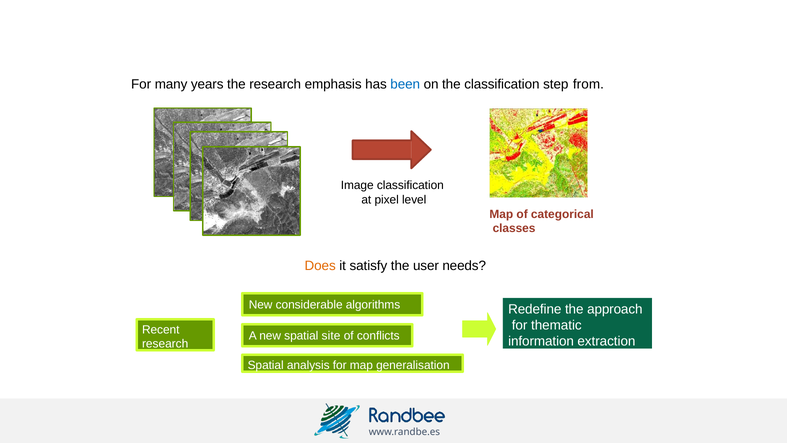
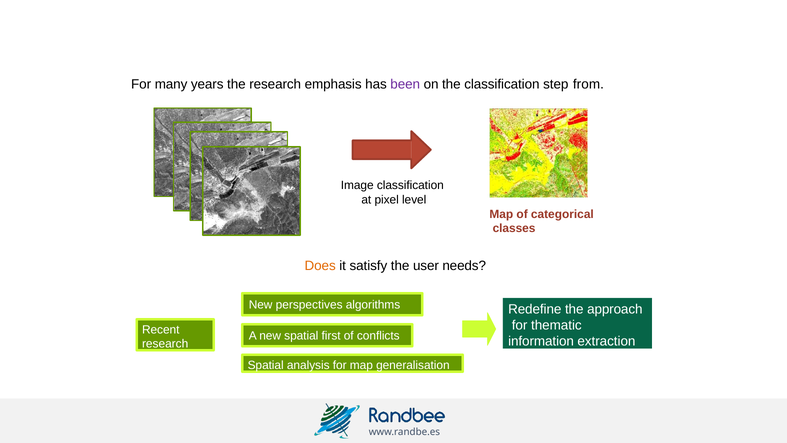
been colour: blue -> purple (405, 84)
considerable: considerable -> perspectives (309, 304)
site: site -> first (331, 336)
